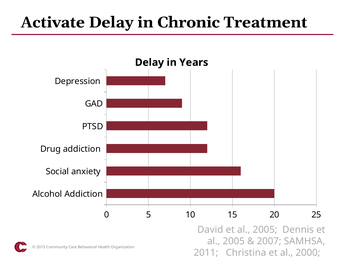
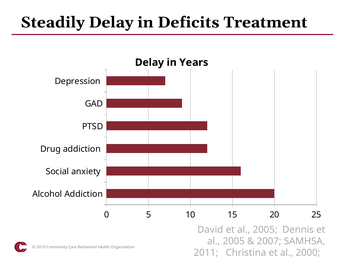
Activate: Activate -> Steadily (53, 22)
Chronic: Chronic -> Deficits (188, 22)
